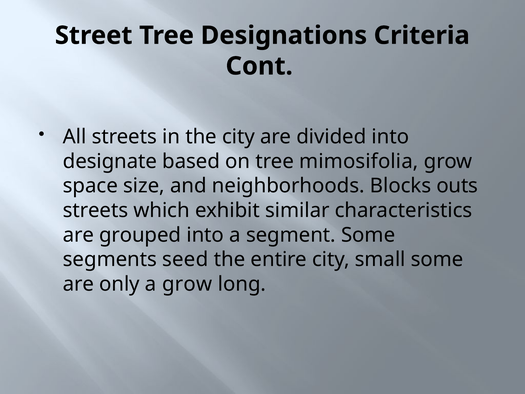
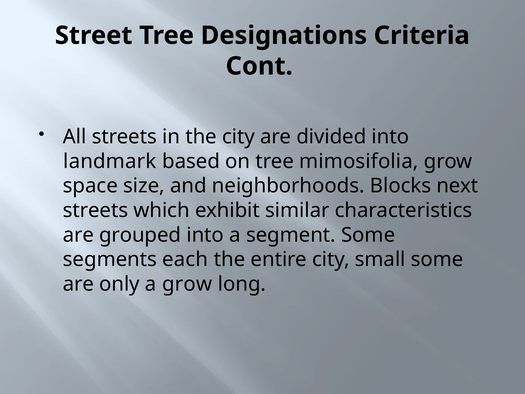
designate: designate -> landmark (110, 161)
outs: outs -> next (457, 186)
seed: seed -> each (185, 259)
